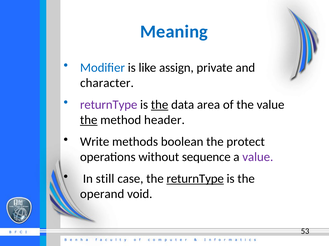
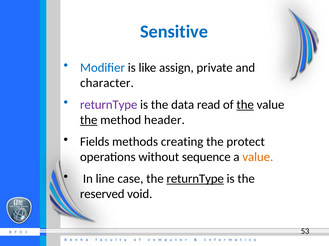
Meaning: Meaning -> Sensitive (174, 32)
the underline: present -> none (160, 105)
area: area -> read (209, 105)
the underline: none -> present (245, 105)
Write: Write -> Fields (95, 142)
boolean: boolean -> creating (182, 142)
value colour: purple -> orange (258, 157)
still: still -> line (105, 179)
operand: operand -> reserved (102, 195)
